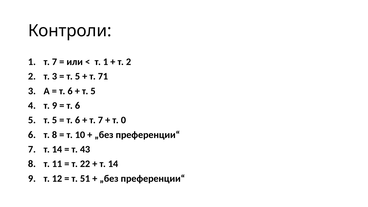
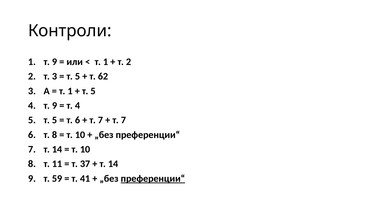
1 т 7: 7 -> 9 (55, 62)
71: 71 -> 62 (103, 76)
6: 6 -> 1 (70, 91)
6: 6 -> 4 (77, 106)
0: 0 -> 7 (123, 120)
43: 43 -> 10 (85, 149)
22: 22 -> 37 (85, 164)
12: 12 -> 59 (57, 179)
51: 51 -> 41 (85, 179)
преференции“ underline: none -> present (153, 179)
